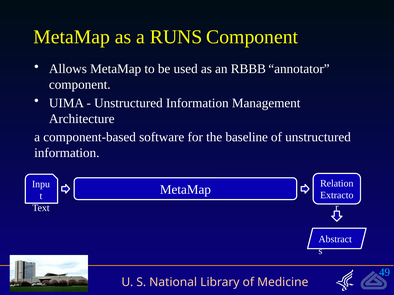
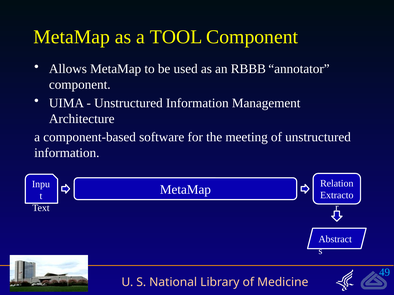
RUNS: RUNS -> TOOL (176, 37)
baseline: baseline -> meeting (247, 137)
